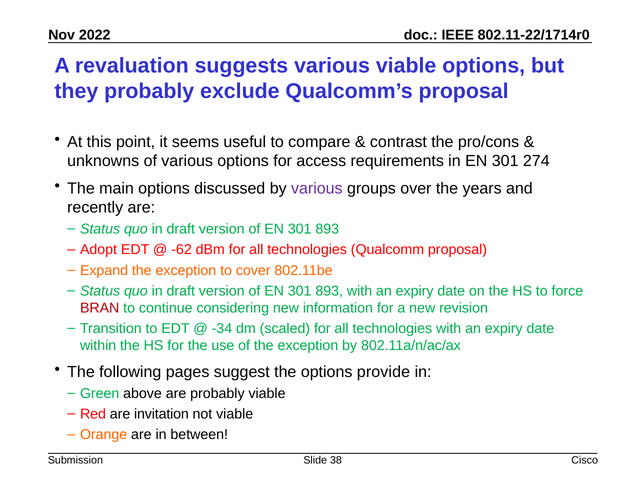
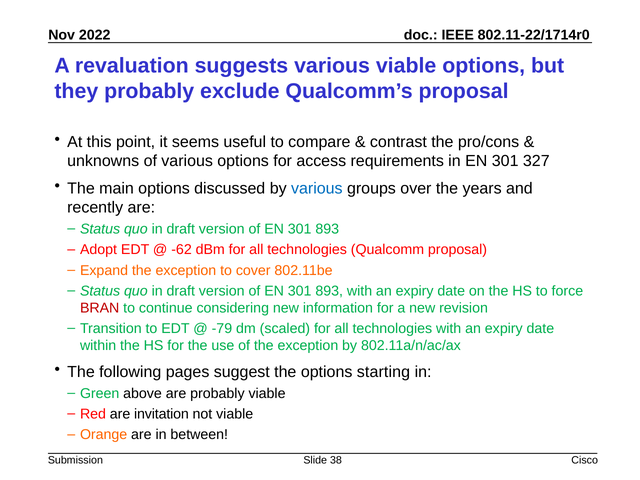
274: 274 -> 327 (536, 161)
various colour: purple -> blue (317, 188)
-34: -34 -> -79 (222, 329)
provide: provide -> starting (383, 372)
